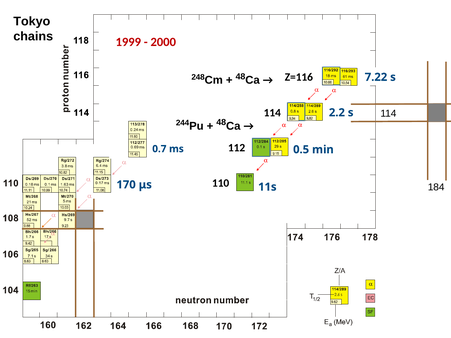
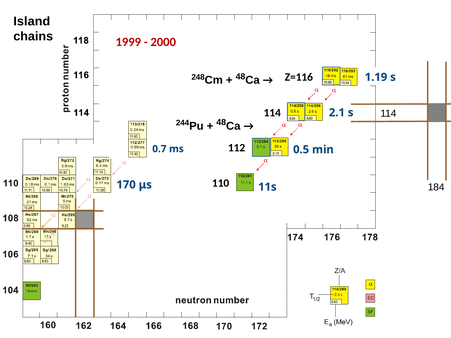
Tokyo: Tokyo -> Island (32, 21)
7.22: 7.22 -> 1.19 (376, 77)
2.2: 2.2 -> 2.1 (337, 113)
